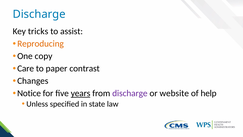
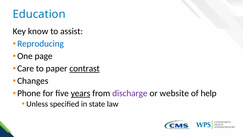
Discharge: Discharge -> Education (39, 14)
tricks: tricks -> know (38, 31)
Reproducing colour: orange -> blue (41, 44)
copy: copy -> page (44, 56)
contrast underline: none -> present (85, 68)
Notice: Notice -> Phone (29, 93)
